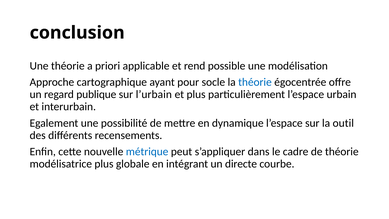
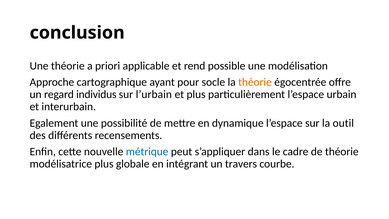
théorie colour: blue -> orange (255, 82)
publique: publique -> individus (96, 94)
directe: directe -> travers (241, 164)
